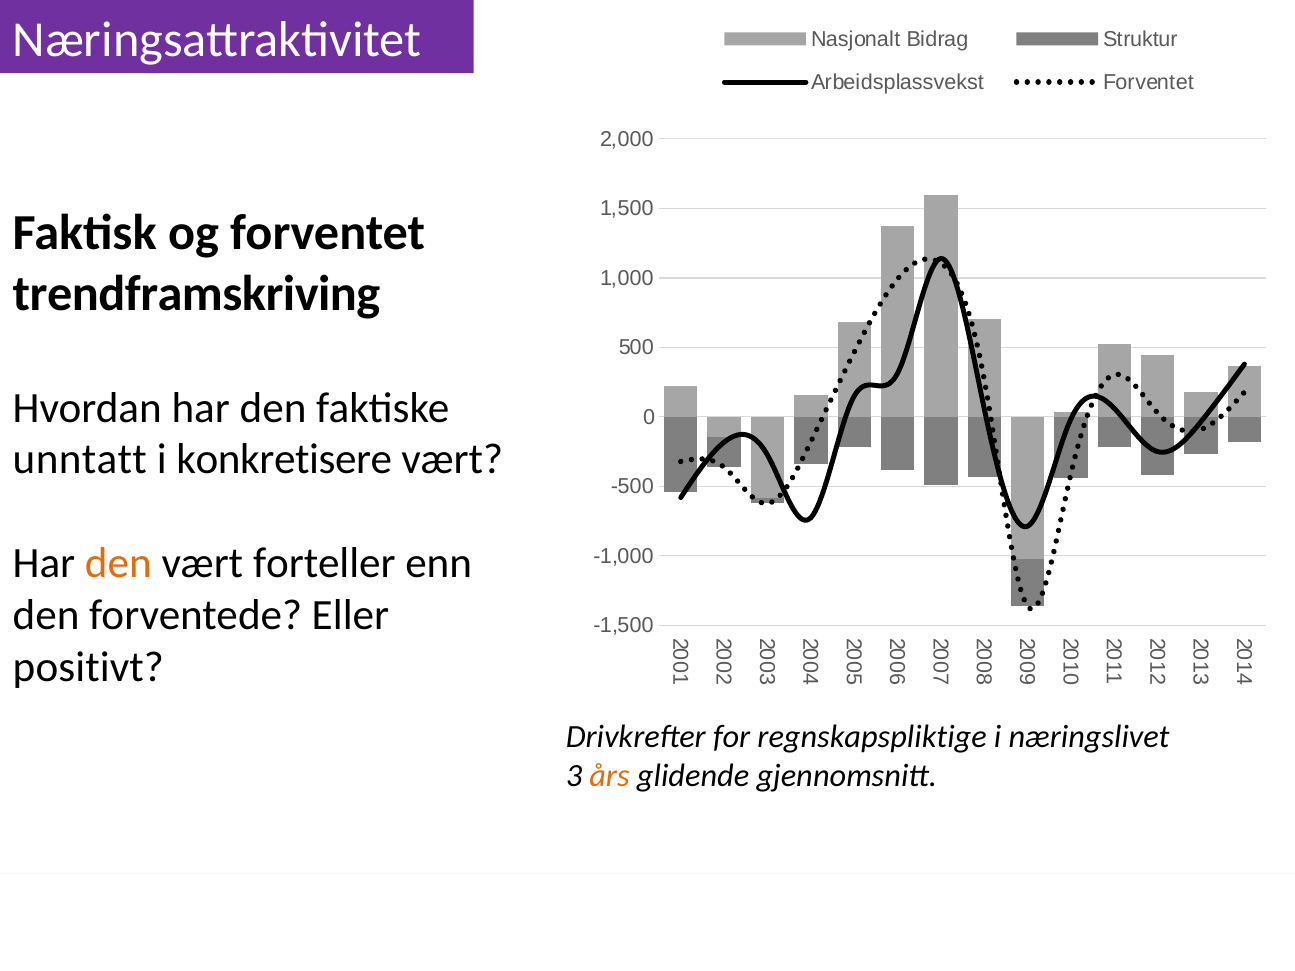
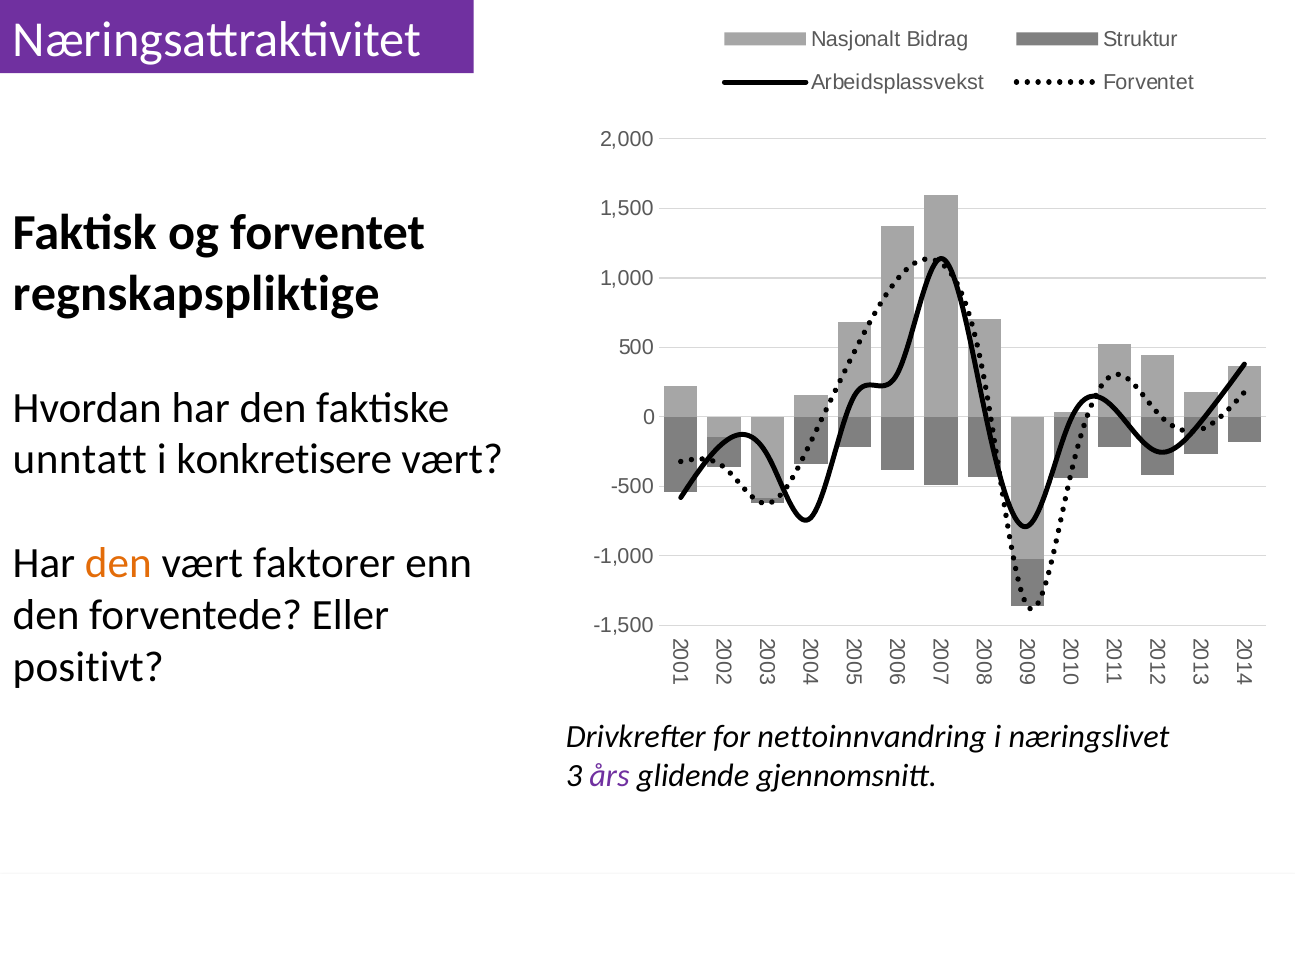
trendframskriving: trendframskriving -> regnskapspliktige (196, 294)
forteller: forteller -> faktorer (324, 563)
regnskapspliktige: regnskapspliktige -> nettoinnvandring (872, 737)
års colour: orange -> purple (609, 776)
